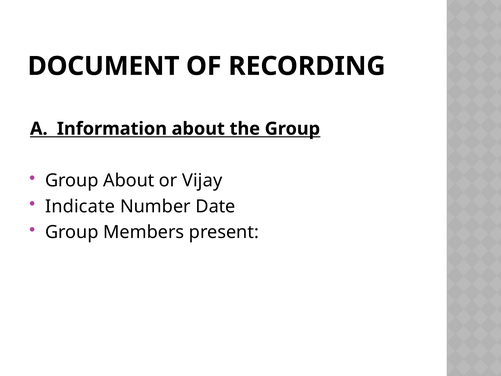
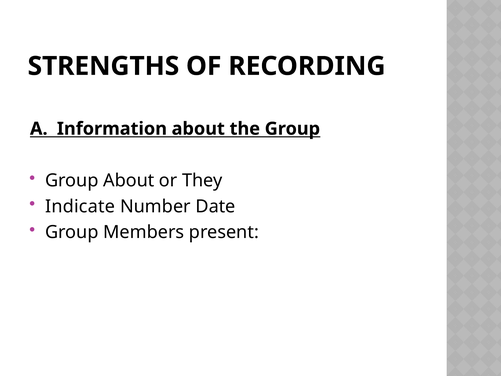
DOCUMENT: DOCUMENT -> STRENGTHS (103, 66)
Vijay: Vijay -> They (202, 180)
